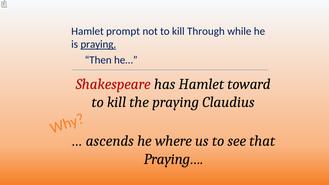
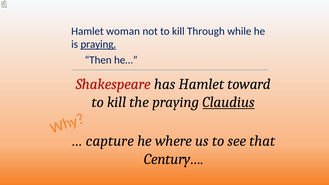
prompt: prompt -> woman (123, 31)
Claudius underline: none -> present (228, 102)
ascends: ascends -> capture (110, 141)
Praying…: Praying… -> Century… (174, 159)
